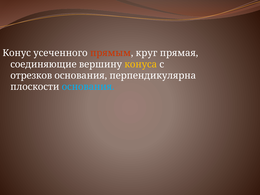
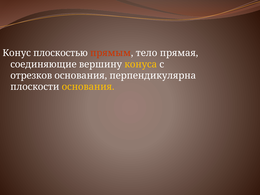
усеченного: усеченного -> плоскостью (60, 53)
круг: круг -> тело (147, 53)
основания colour: light blue -> yellow (88, 87)
